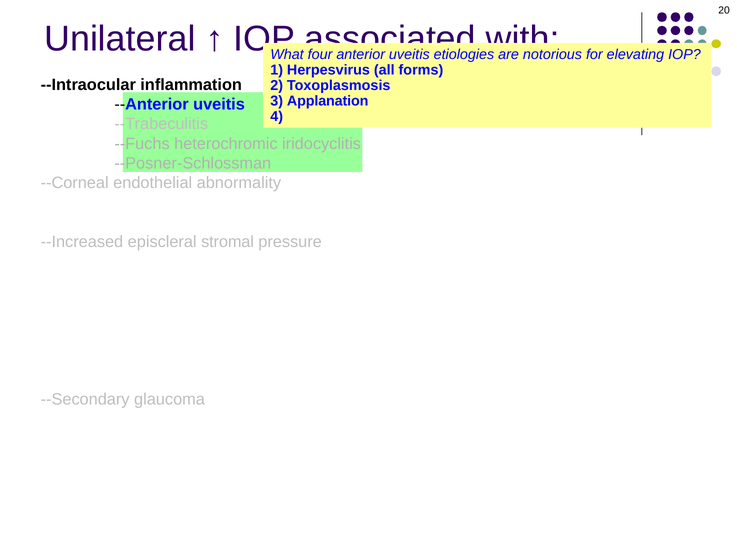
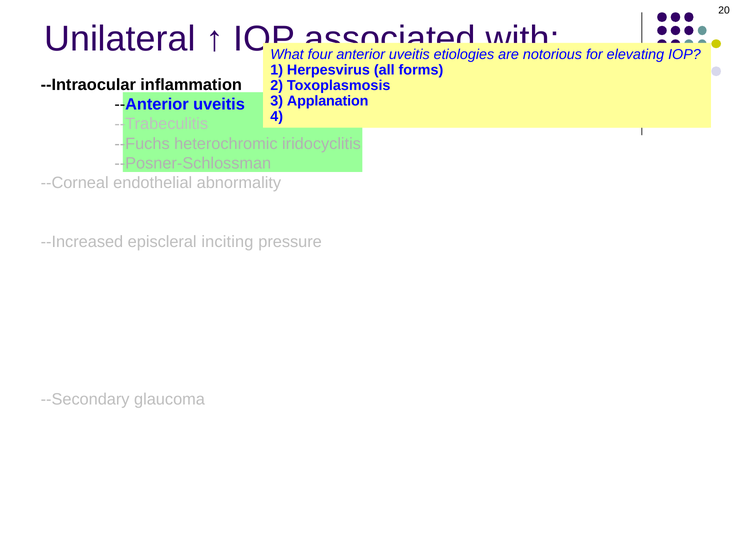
stromal: stromal -> inciting (227, 242)
